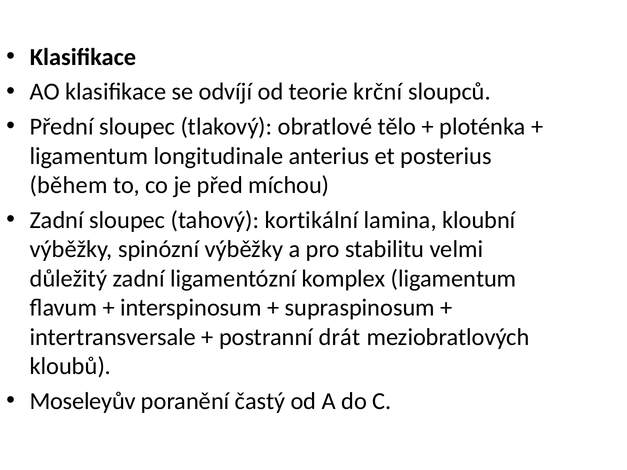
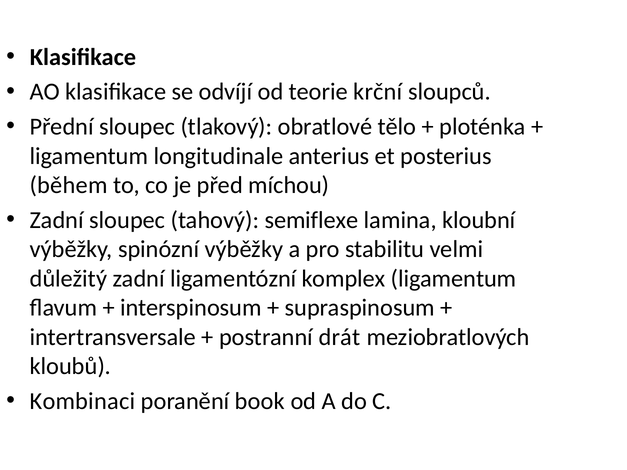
kortikální: kortikální -> semiflexe (312, 220)
Moseleyův: Moseleyův -> Kombinaci (83, 401)
častý: častý -> book (260, 401)
